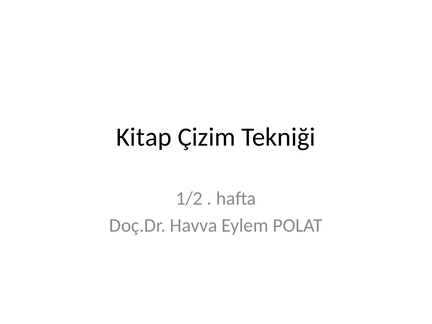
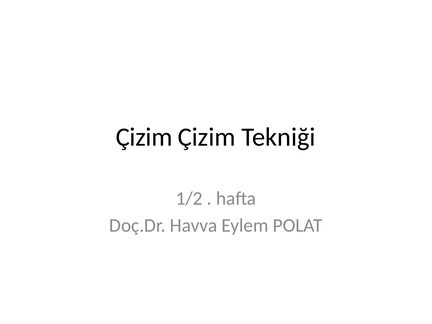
Kitap: Kitap -> Çizim (144, 137)
